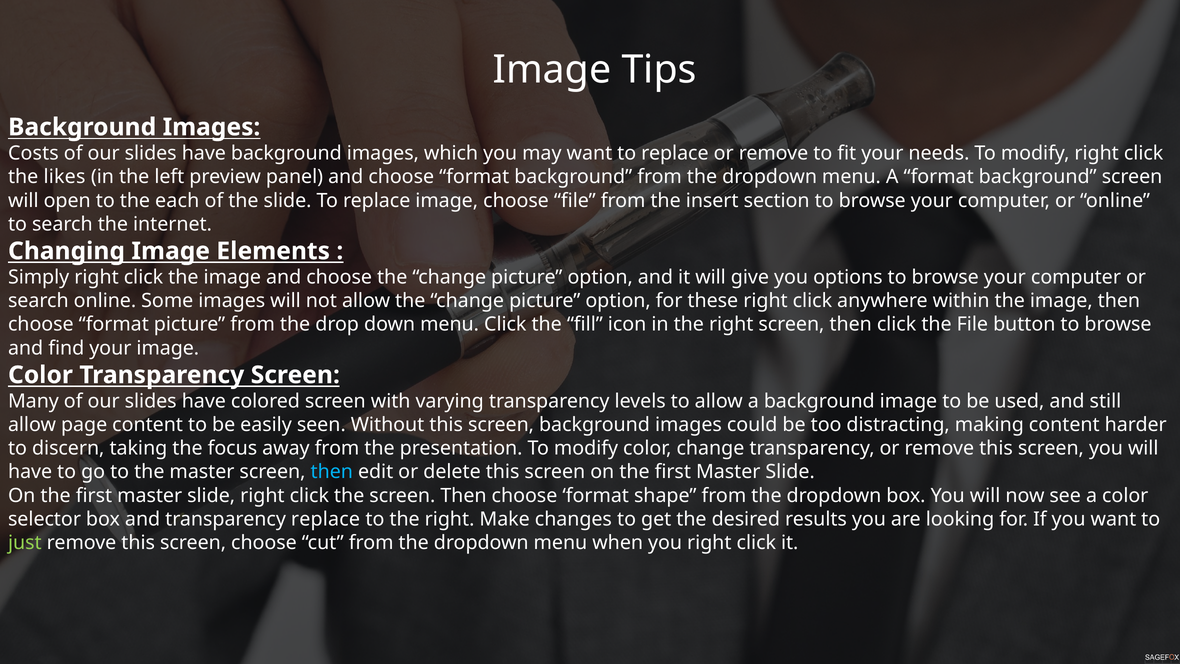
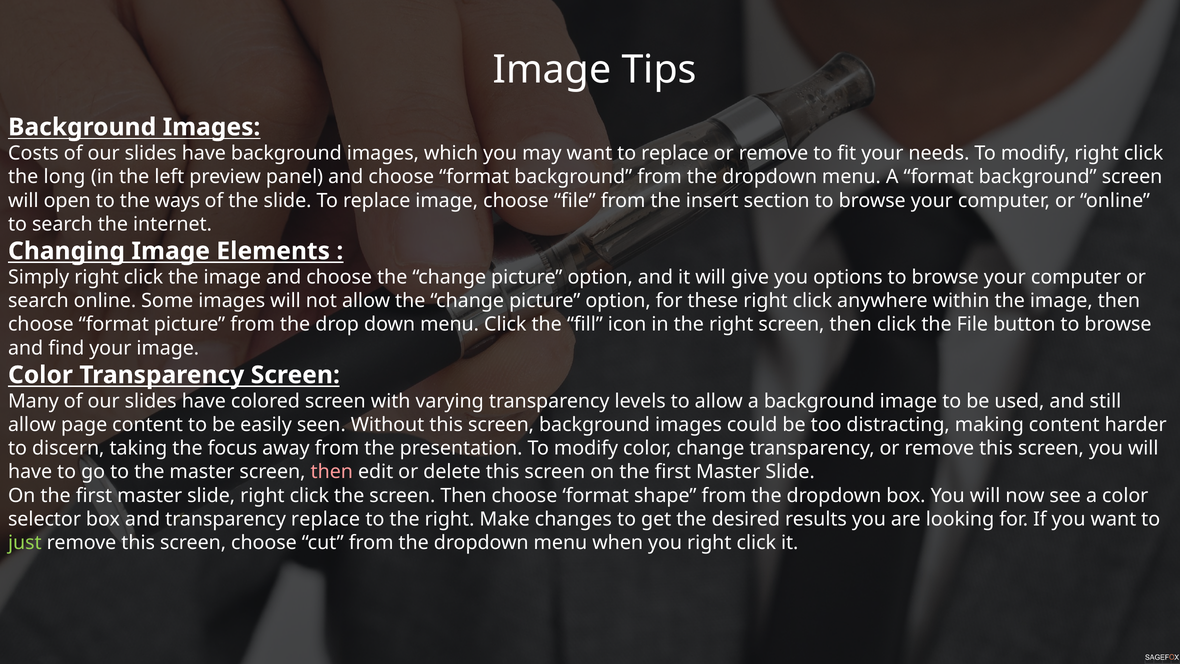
likes: likes -> long (64, 177)
each: each -> ways (177, 201)
then colour: light blue -> pink (332, 472)
